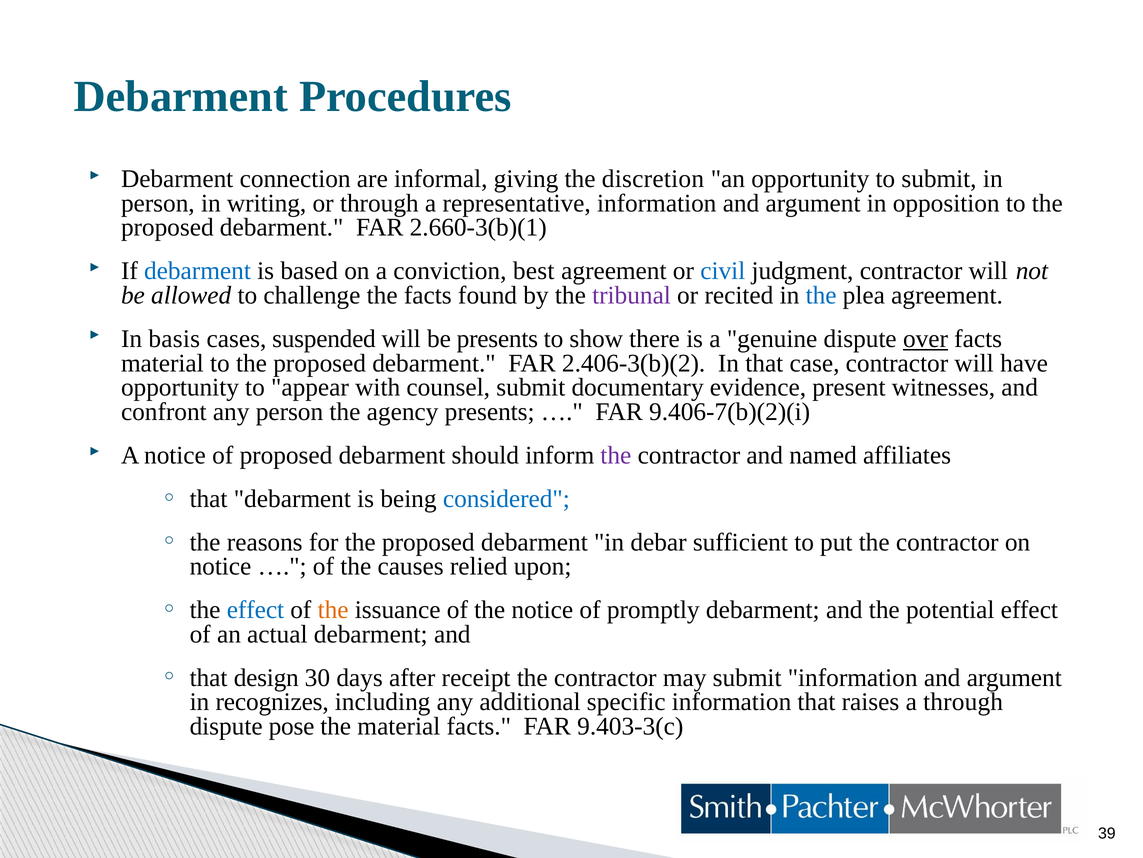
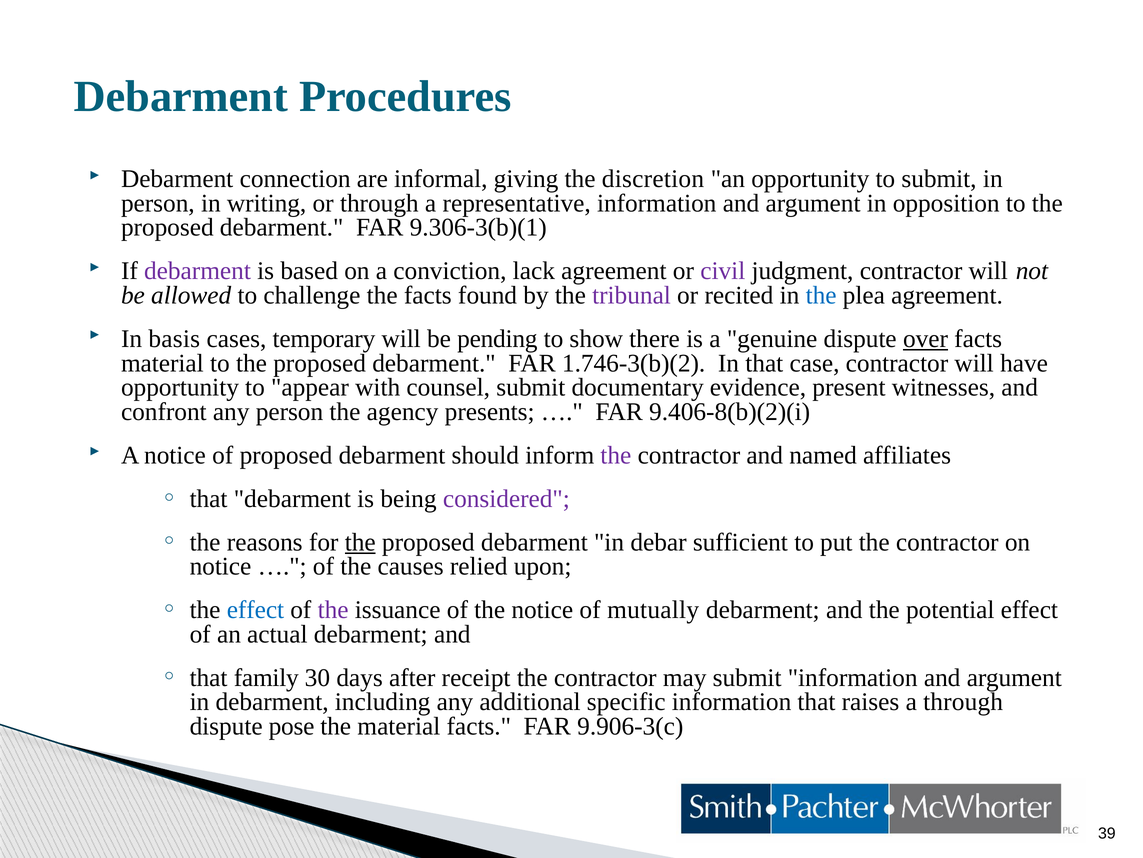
2.660-3(b)(1: 2.660-3(b)(1 -> 9.306-3(b)(1 (478, 227)
debarment colour: blue -> purple (197, 271)
best: best -> lack (534, 271)
civil colour: blue -> purple (723, 271)
suspended: suspended -> temporary (324, 338)
be presents: presents -> pending (497, 338)
2.406-3(b)(2: 2.406-3(b)(2 -> 1.746-3(b)(2 (634, 363)
9.406-7(b)(2)(i: 9.406-7(b)(2)(i -> 9.406-8(b)(2)(i (730, 412)
considered colour: blue -> purple (506, 498)
the underline: none -> present (360, 542)
the colour: orange -> purple (333, 609)
promptly: promptly -> mutually (653, 609)
design: design -> family (266, 677)
in recognizes: recognizes -> debarment (272, 701)
9.403-3(c: 9.403-3(c -> 9.906-3(c (630, 726)
